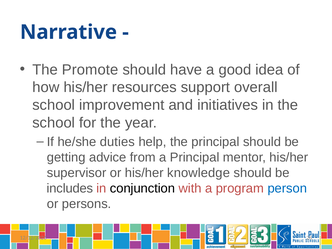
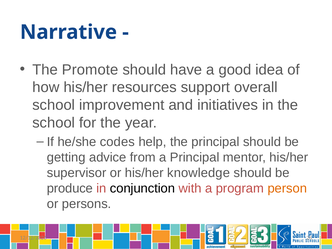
duties: duties -> codes (117, 142)
includes: includes -> produce (70, 188)
person colour: blue -> orange (287, 188)
